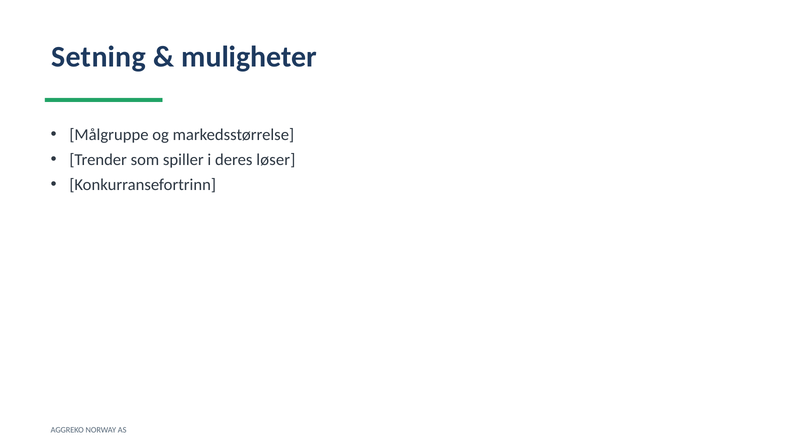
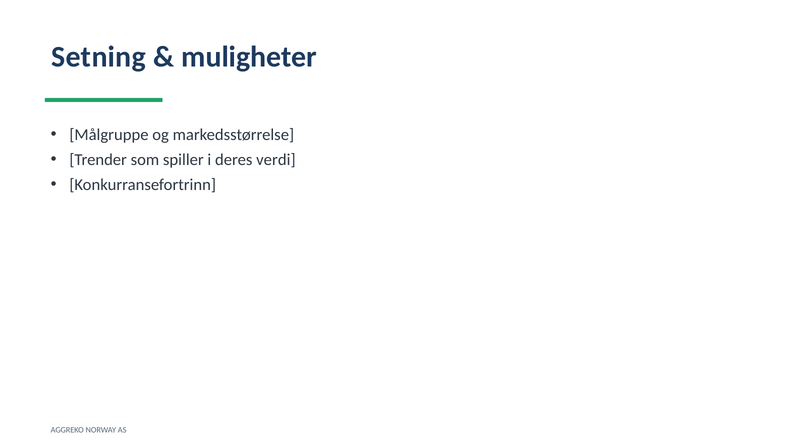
løser: løser -> verdi (276, 160)
